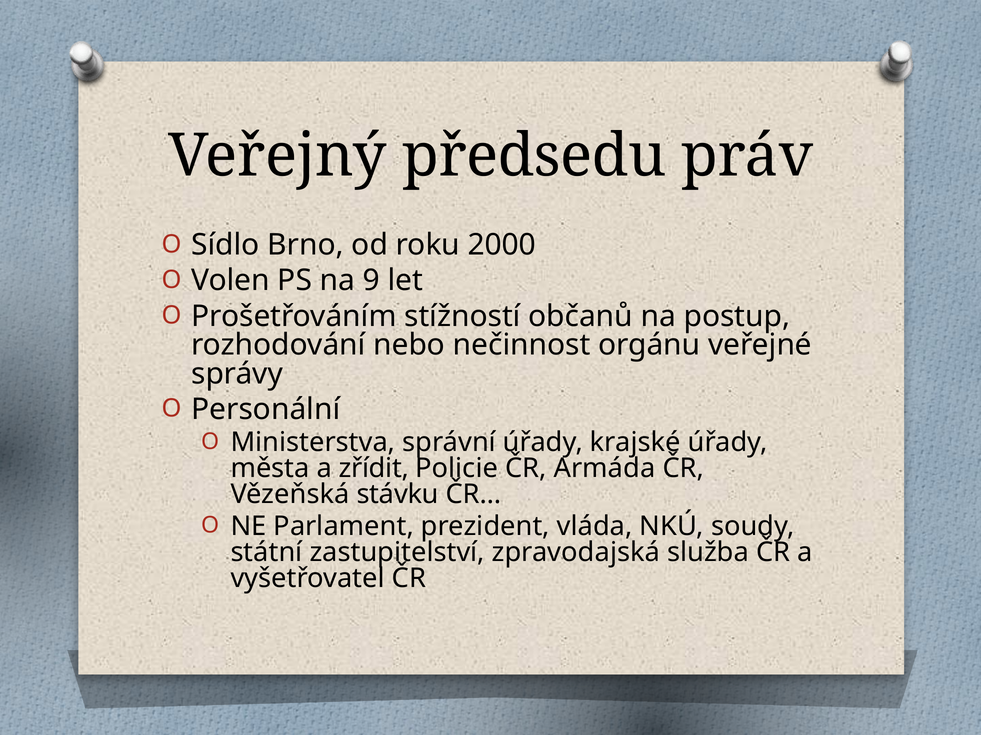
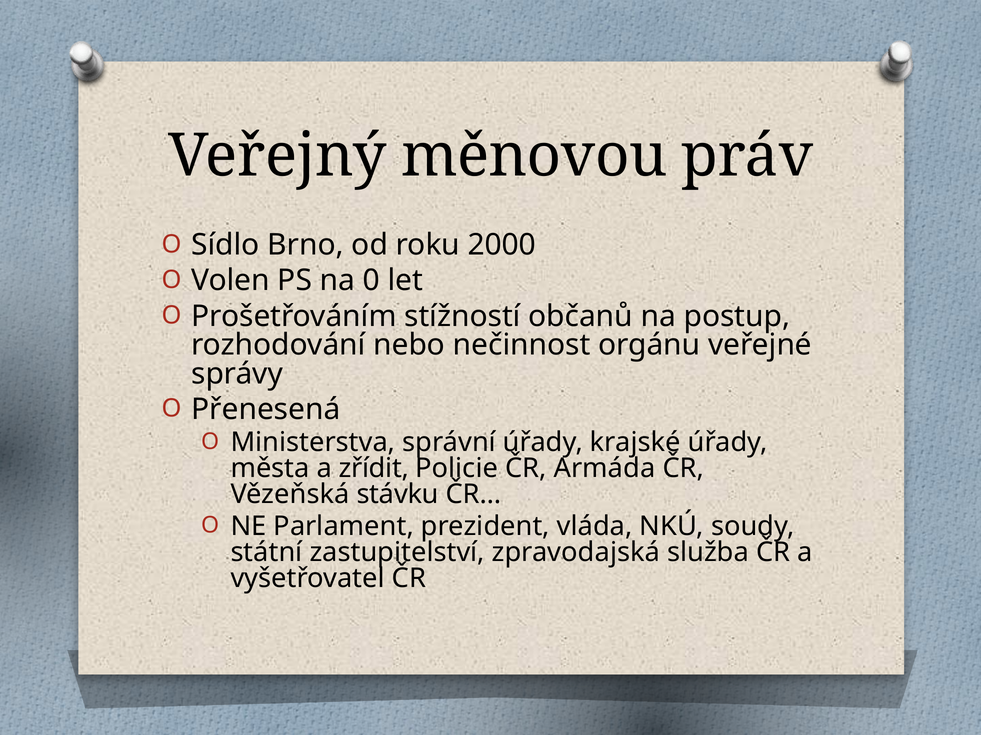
předsedu: předsedu -> měnovou (534, 156)
9: 9 -> 0 (371, 281)
Personální: Personální -> Přenesená (266, 410)
